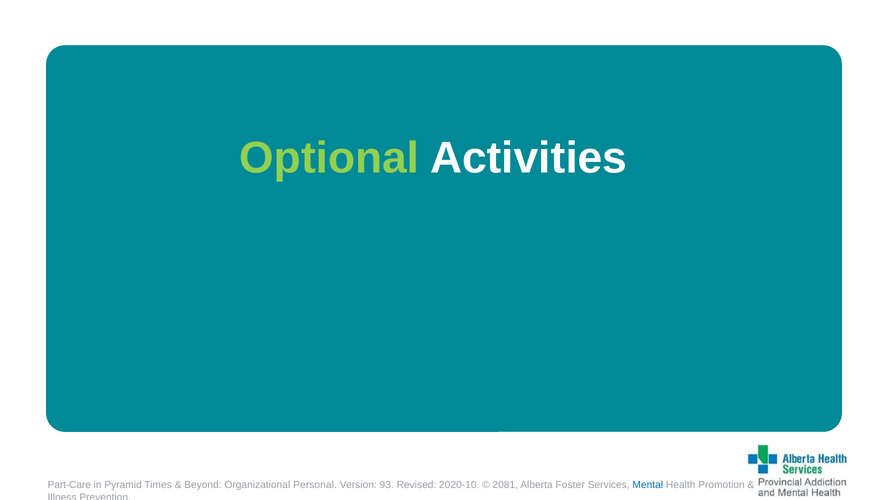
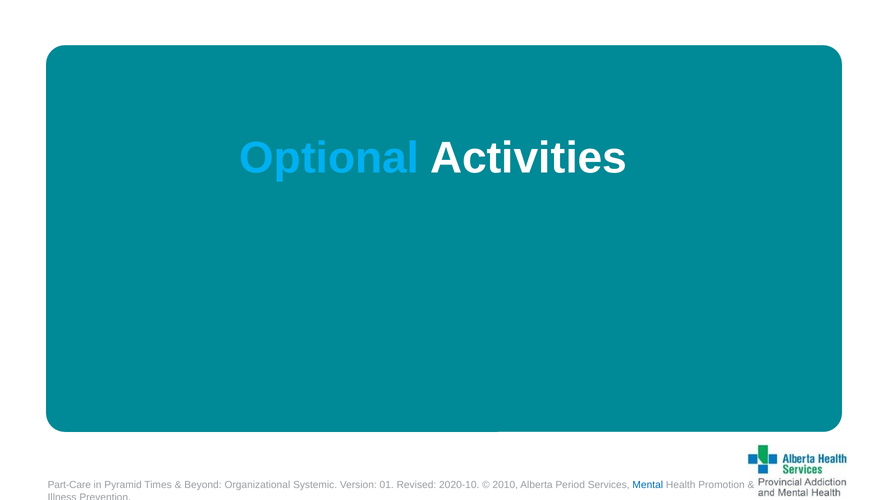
Optional colour: light green -> light blue (329, 158)
Personal: Personal -> Systemic (315, 485)
93: 93 -> 01 (387, 485)
2081: 2081 -> 2010 (505, 485)
Foster: Foster -> Period (570, 485)
